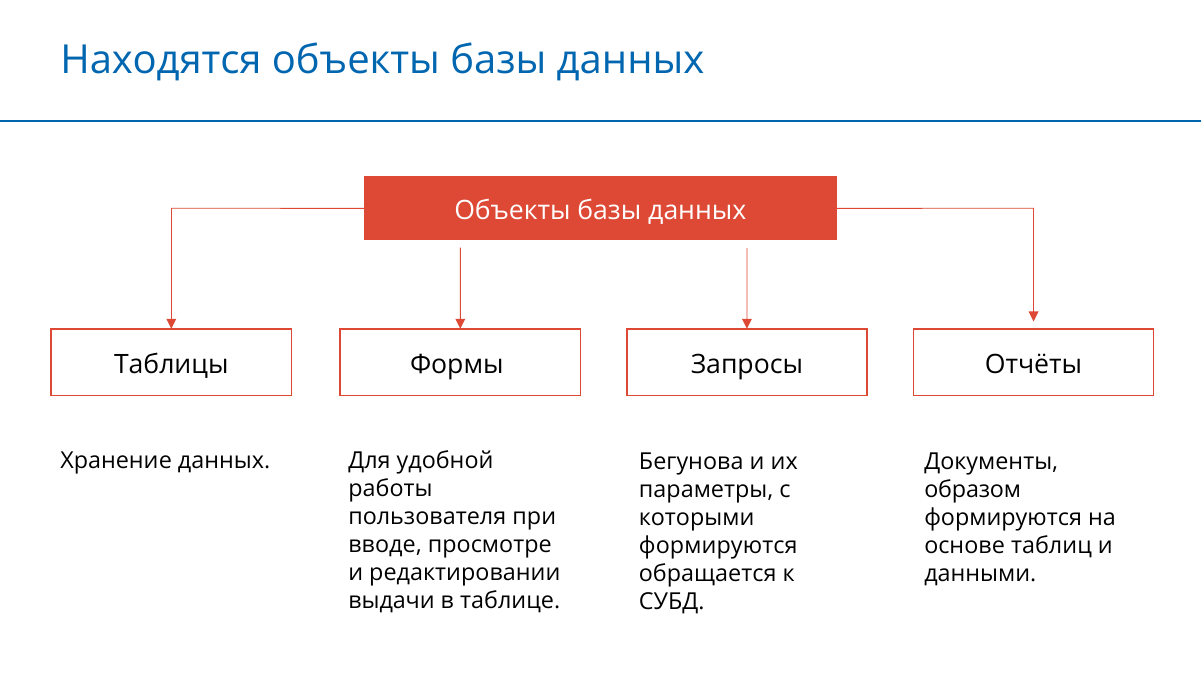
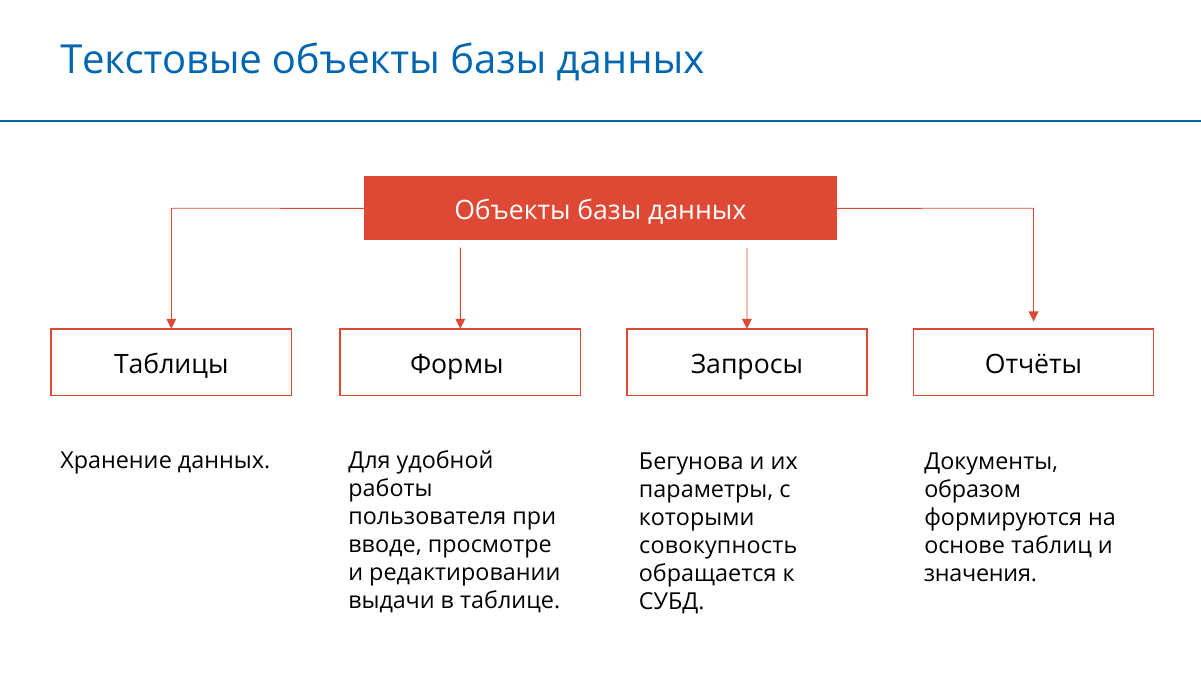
Находятся: Находятся -> Текстовые (161, 60)
формируются: формируются -> совокупность (718, 546)
данными: данными -> значения (980, 574)
